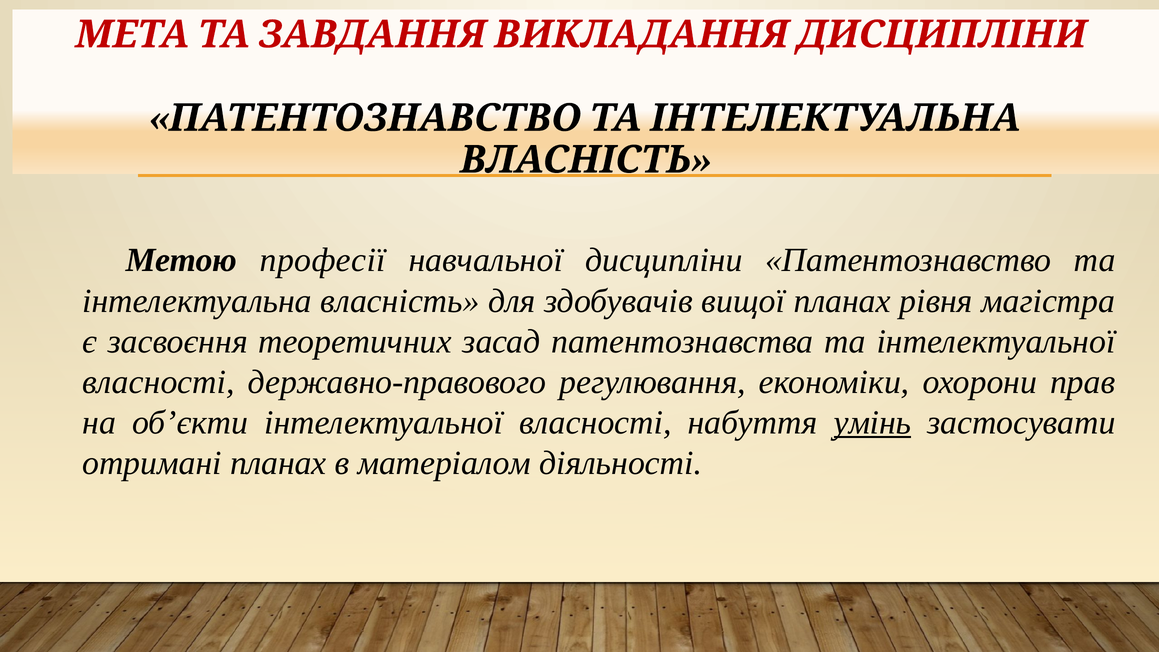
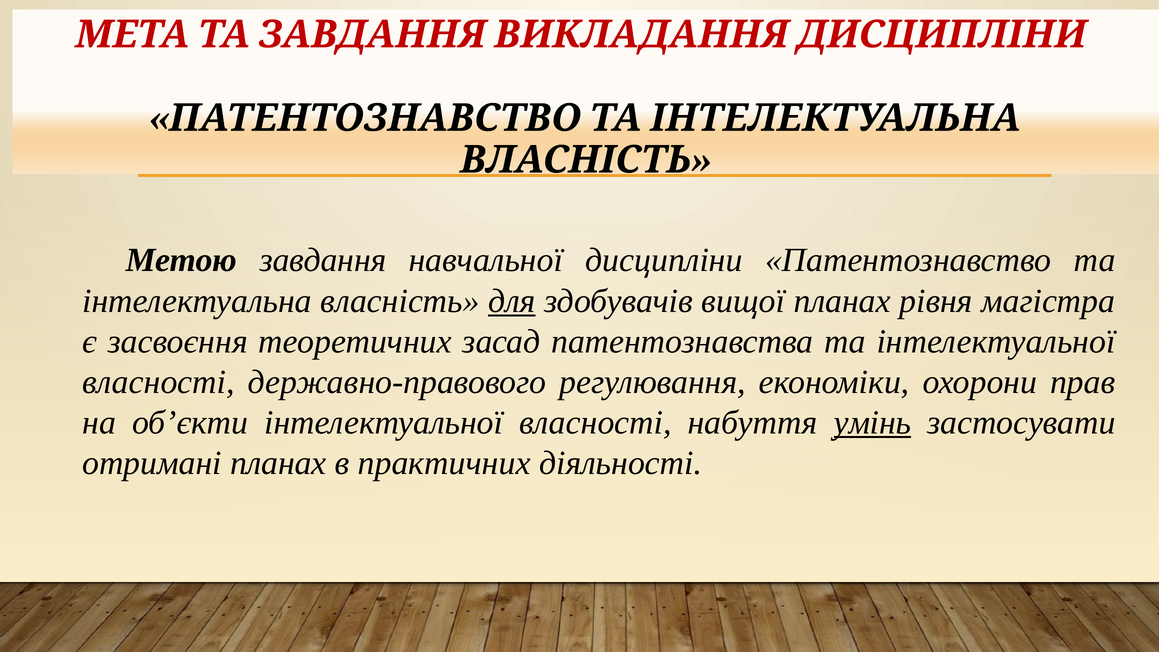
професії: професії -> завдання (323, 260)
для underline: none -> present (512, 301)
матеріалом: матеріалом -> практичних (444, 463)
